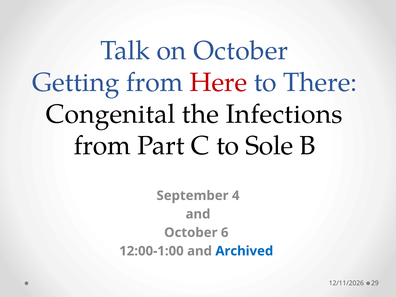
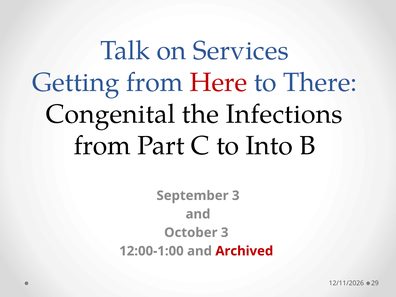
on October: October -> Services (241, 51)
Sole: Sole -> Into (269, 146)
September 4: 4 -> 3 (236, 196)
October 6: 6 -> 3 (225, 233)
Archived colour: blue -> red (244, 251)
